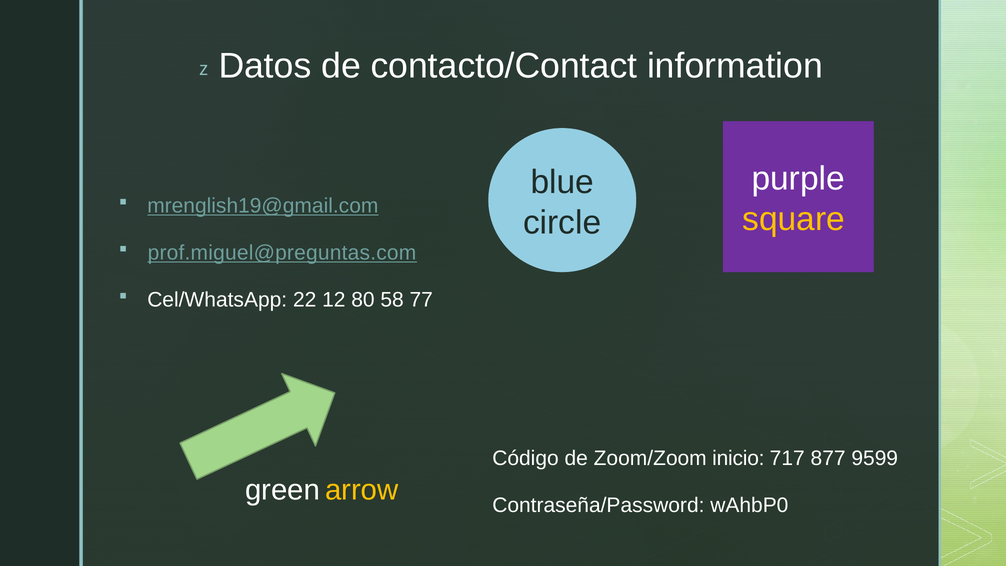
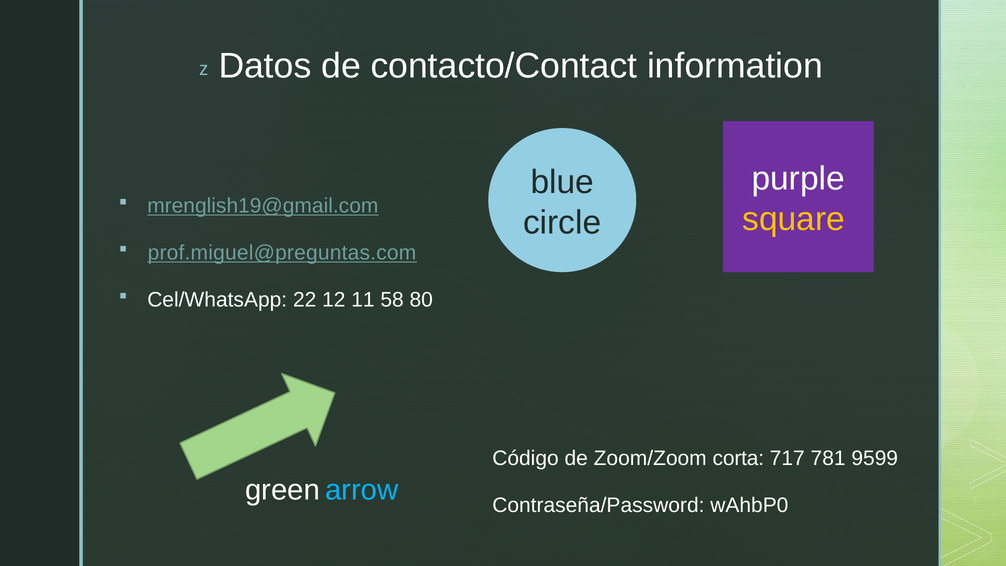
80: 80 -> 11 (363, 300)
77: 77 -> 80 (421, 300)
inicio: inicio -> corta (738, 458)
877: 877 -> 781 (828, 458)
arrow colour: yellow -> light blue (362, 490)
